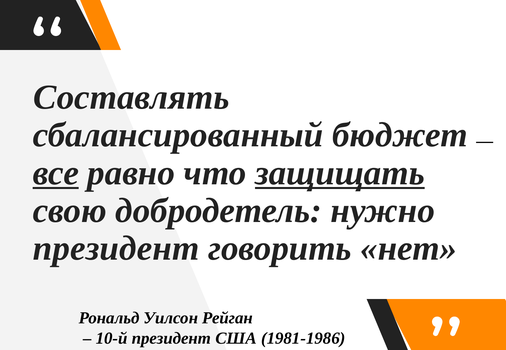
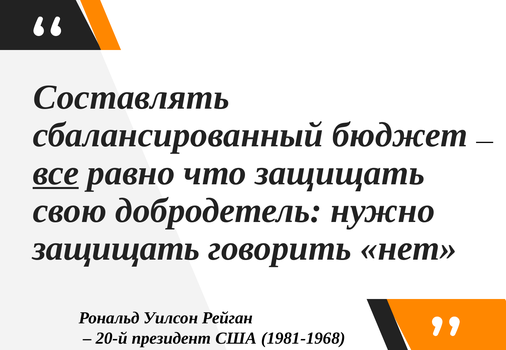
защищать underline: present -> none (340, 173)
президент: президент -> защищать (116, 249)
10-й: 10-й -> 20-й (112, 339)
1981-1986: 1981-1986 -> 1981-1968 (303, 339)
